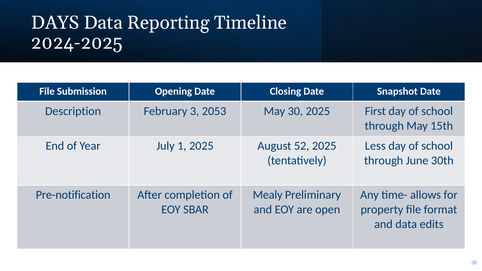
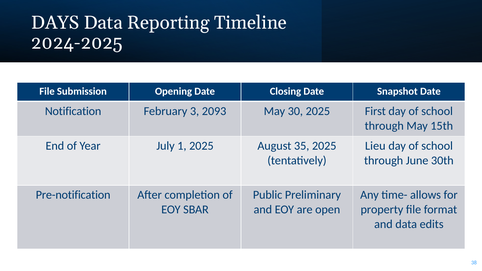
Description: Description -> Notification (73, 111)
2053: 2053 -> 2093 (214, 111)
52: 52 -> 35 (302, 146)
Less: Less -> Lieu (375, 146)
Mealy: Mealy -> Public (268, 195)
